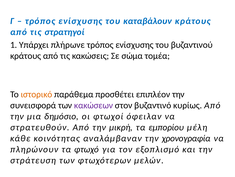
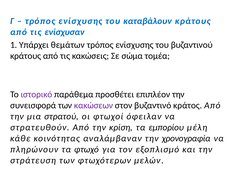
στρατηγοί: στρατηγοί -> ενίσχυσαν (65, 32)
πλήρωνε: πλήρωνε -> θεμάτων (68, 45)
ιστορικό colour: orange -> purple (36, 94)
κυρίως: κυρίως -> κράτος (188, 105)
δημόσιο: δημόσιο -> στρατού (61, 116)
μικρή: μικρή -> κρίση (121, 127)
